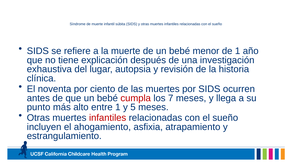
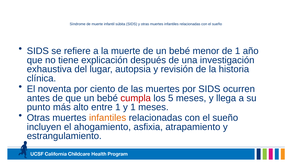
7: 7 -> 5 (171, 98)
y 5: 5 -> 1 (133, 107)
infantiles colour: red -> orange (108, 117)
